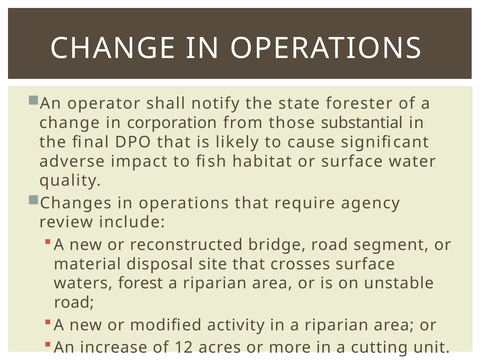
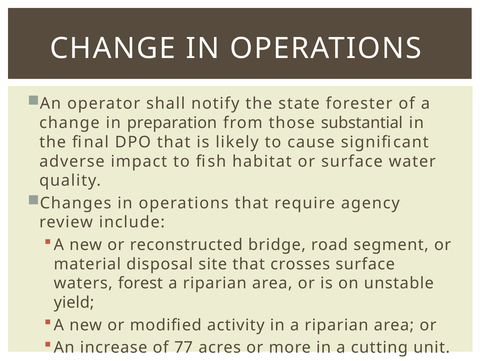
corporation: corporation -> preparation (172, 123)
road: road -> yield (74, 302)
12: 12 -> 77 (184, 347)
